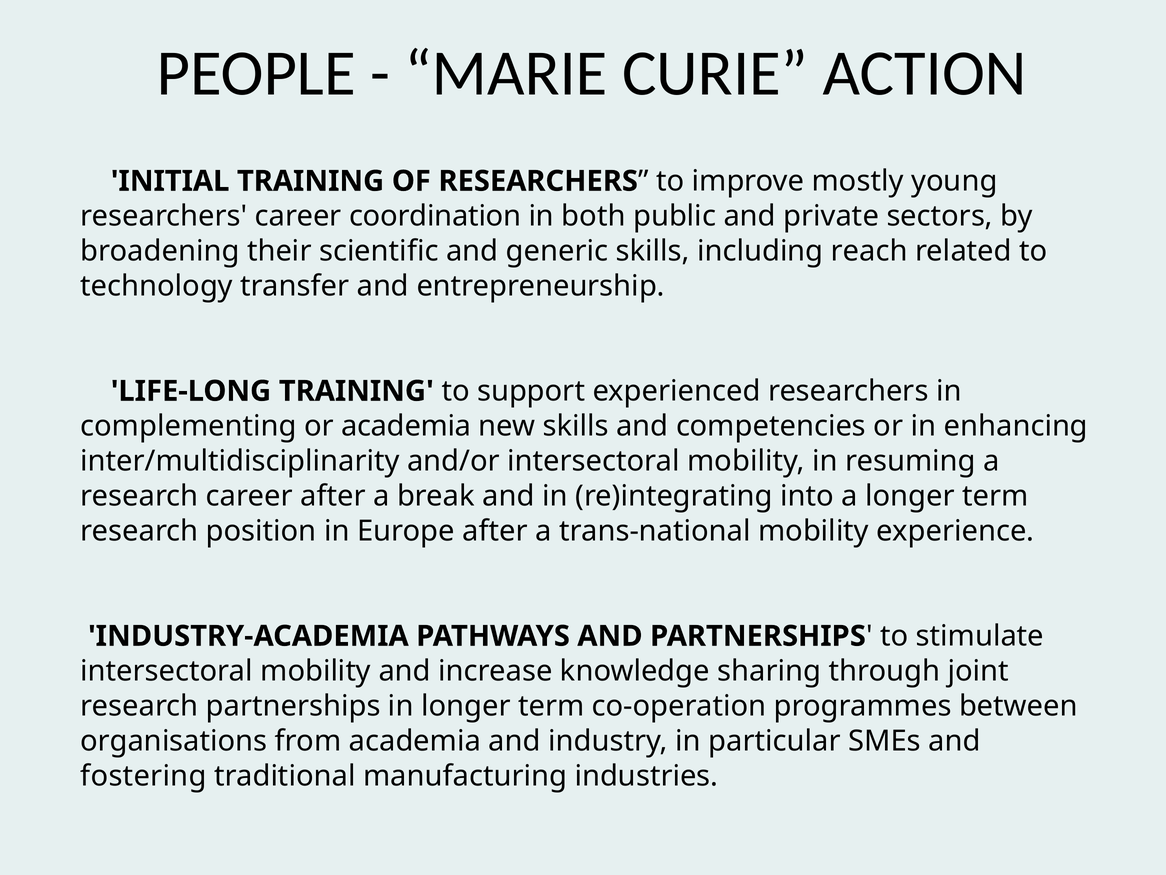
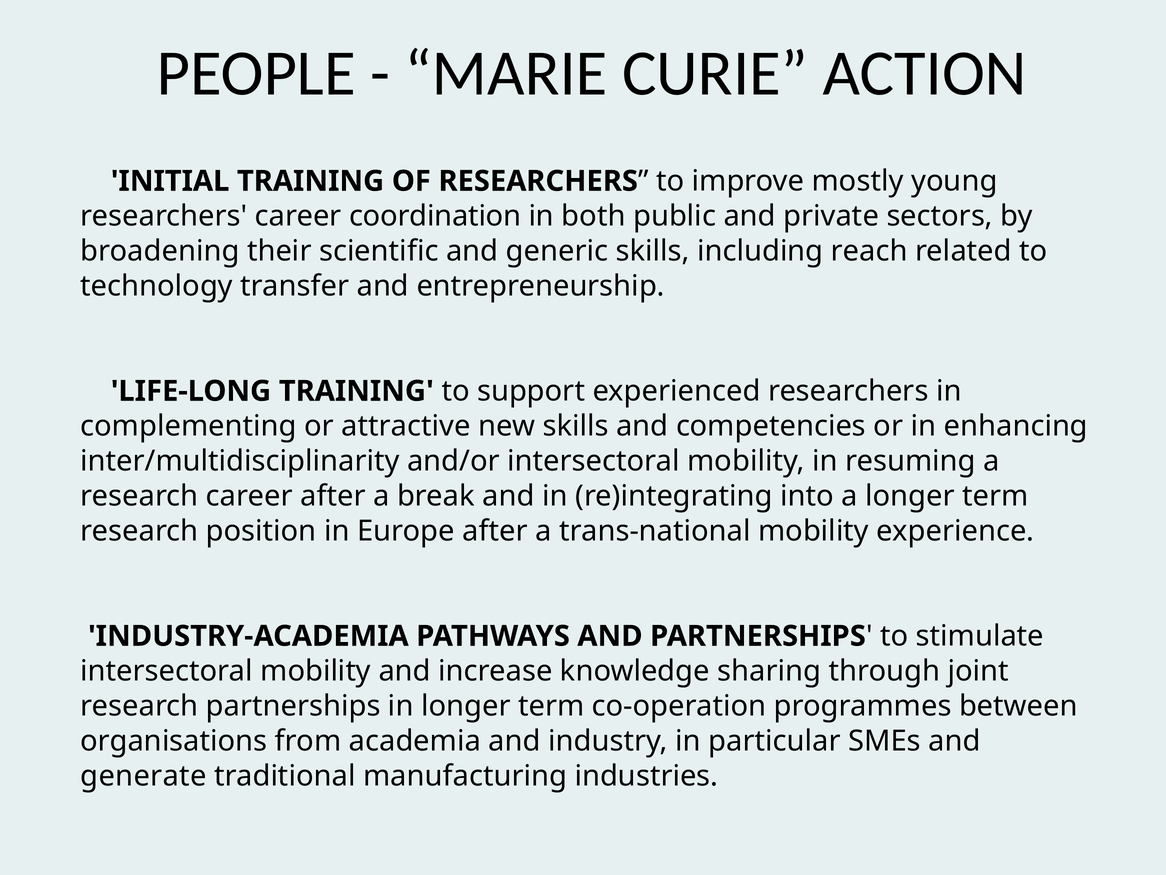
or academia: academia -> attractive (406, 426)
fostering: fostering -> generate (143, 776)
